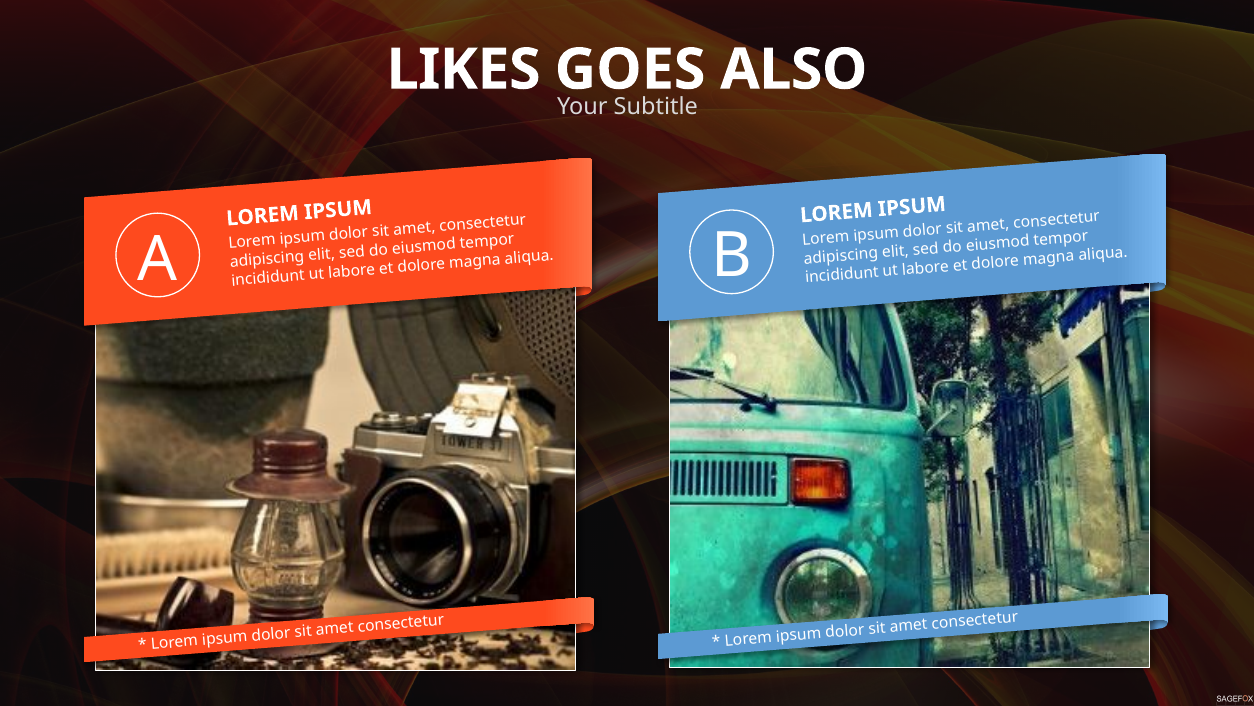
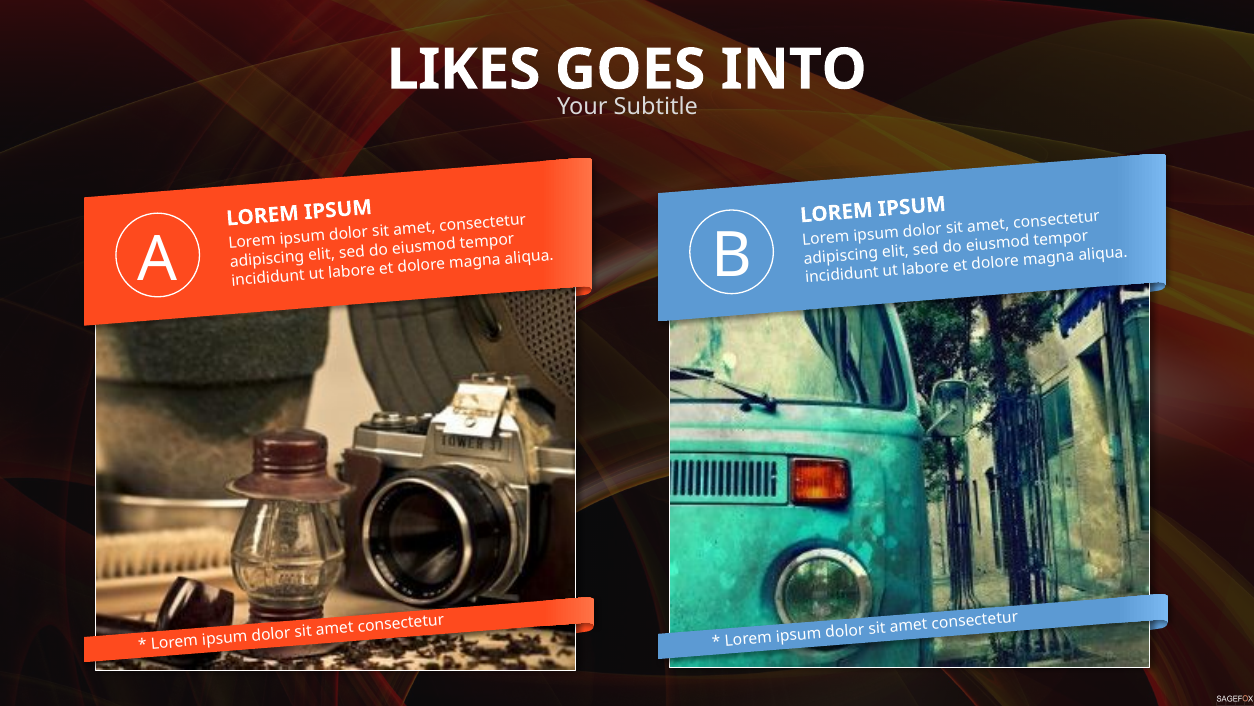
ALSO: ALSO -> INTO (794, 70)
